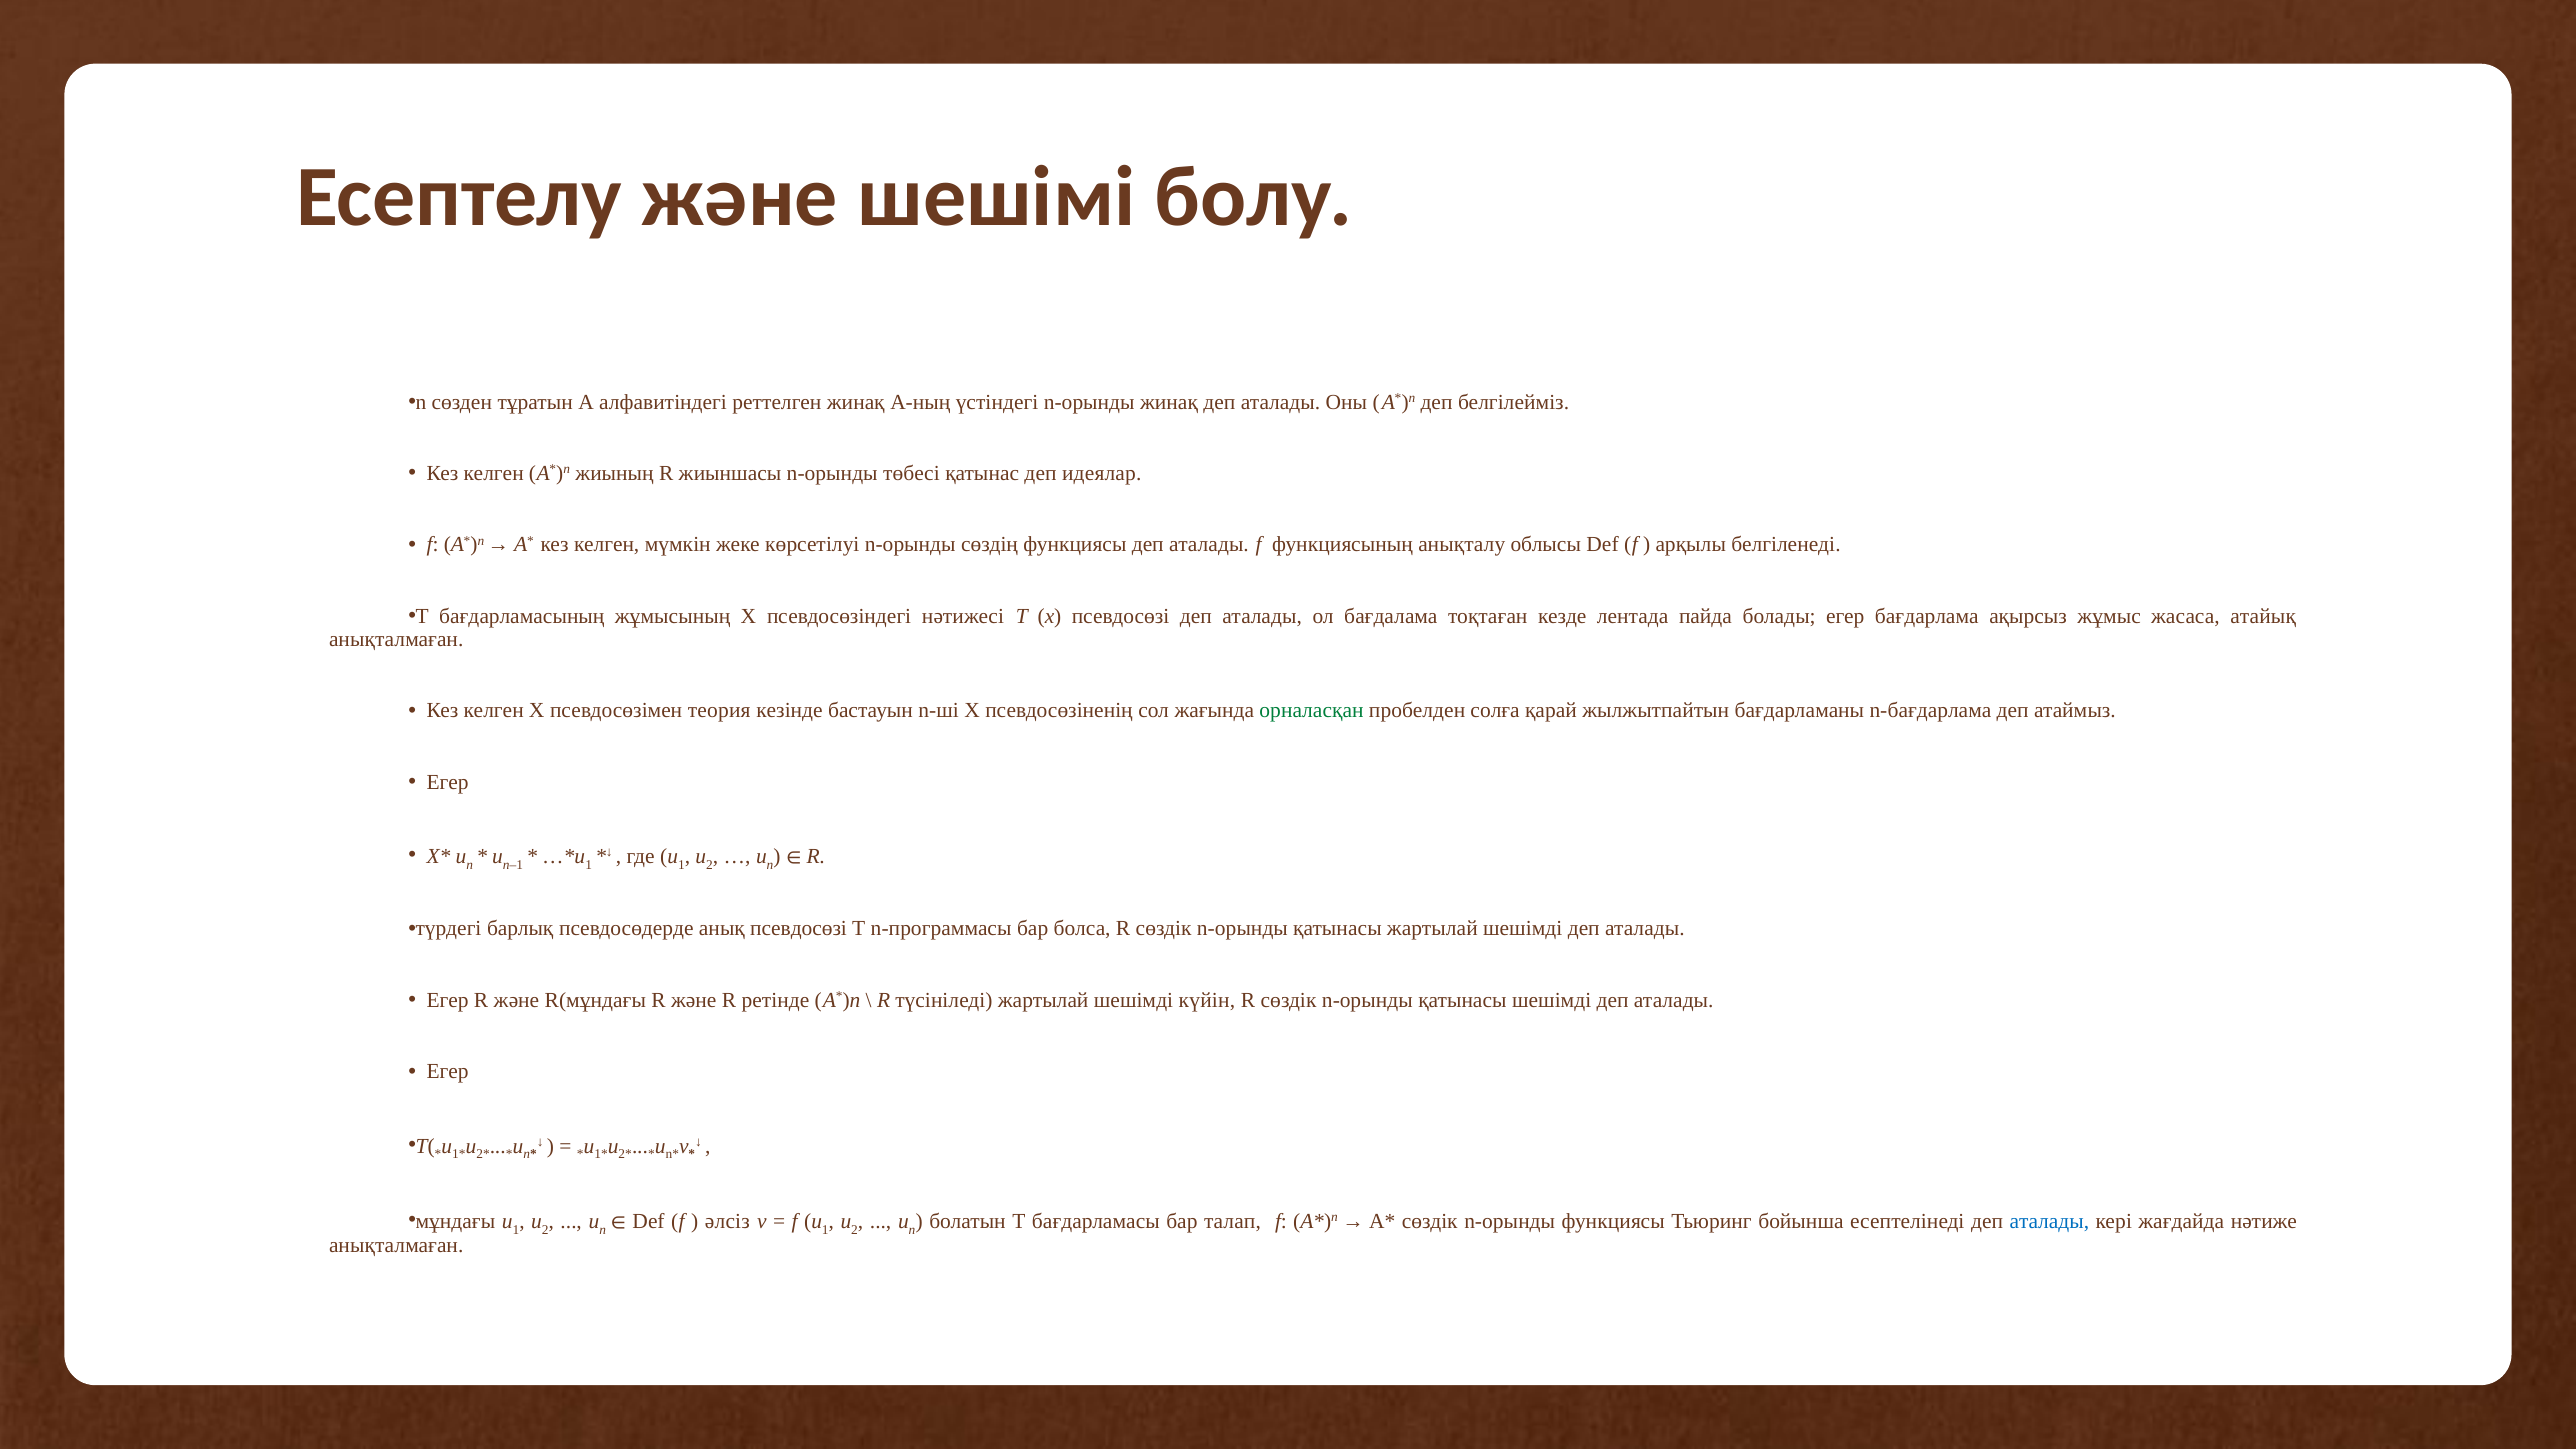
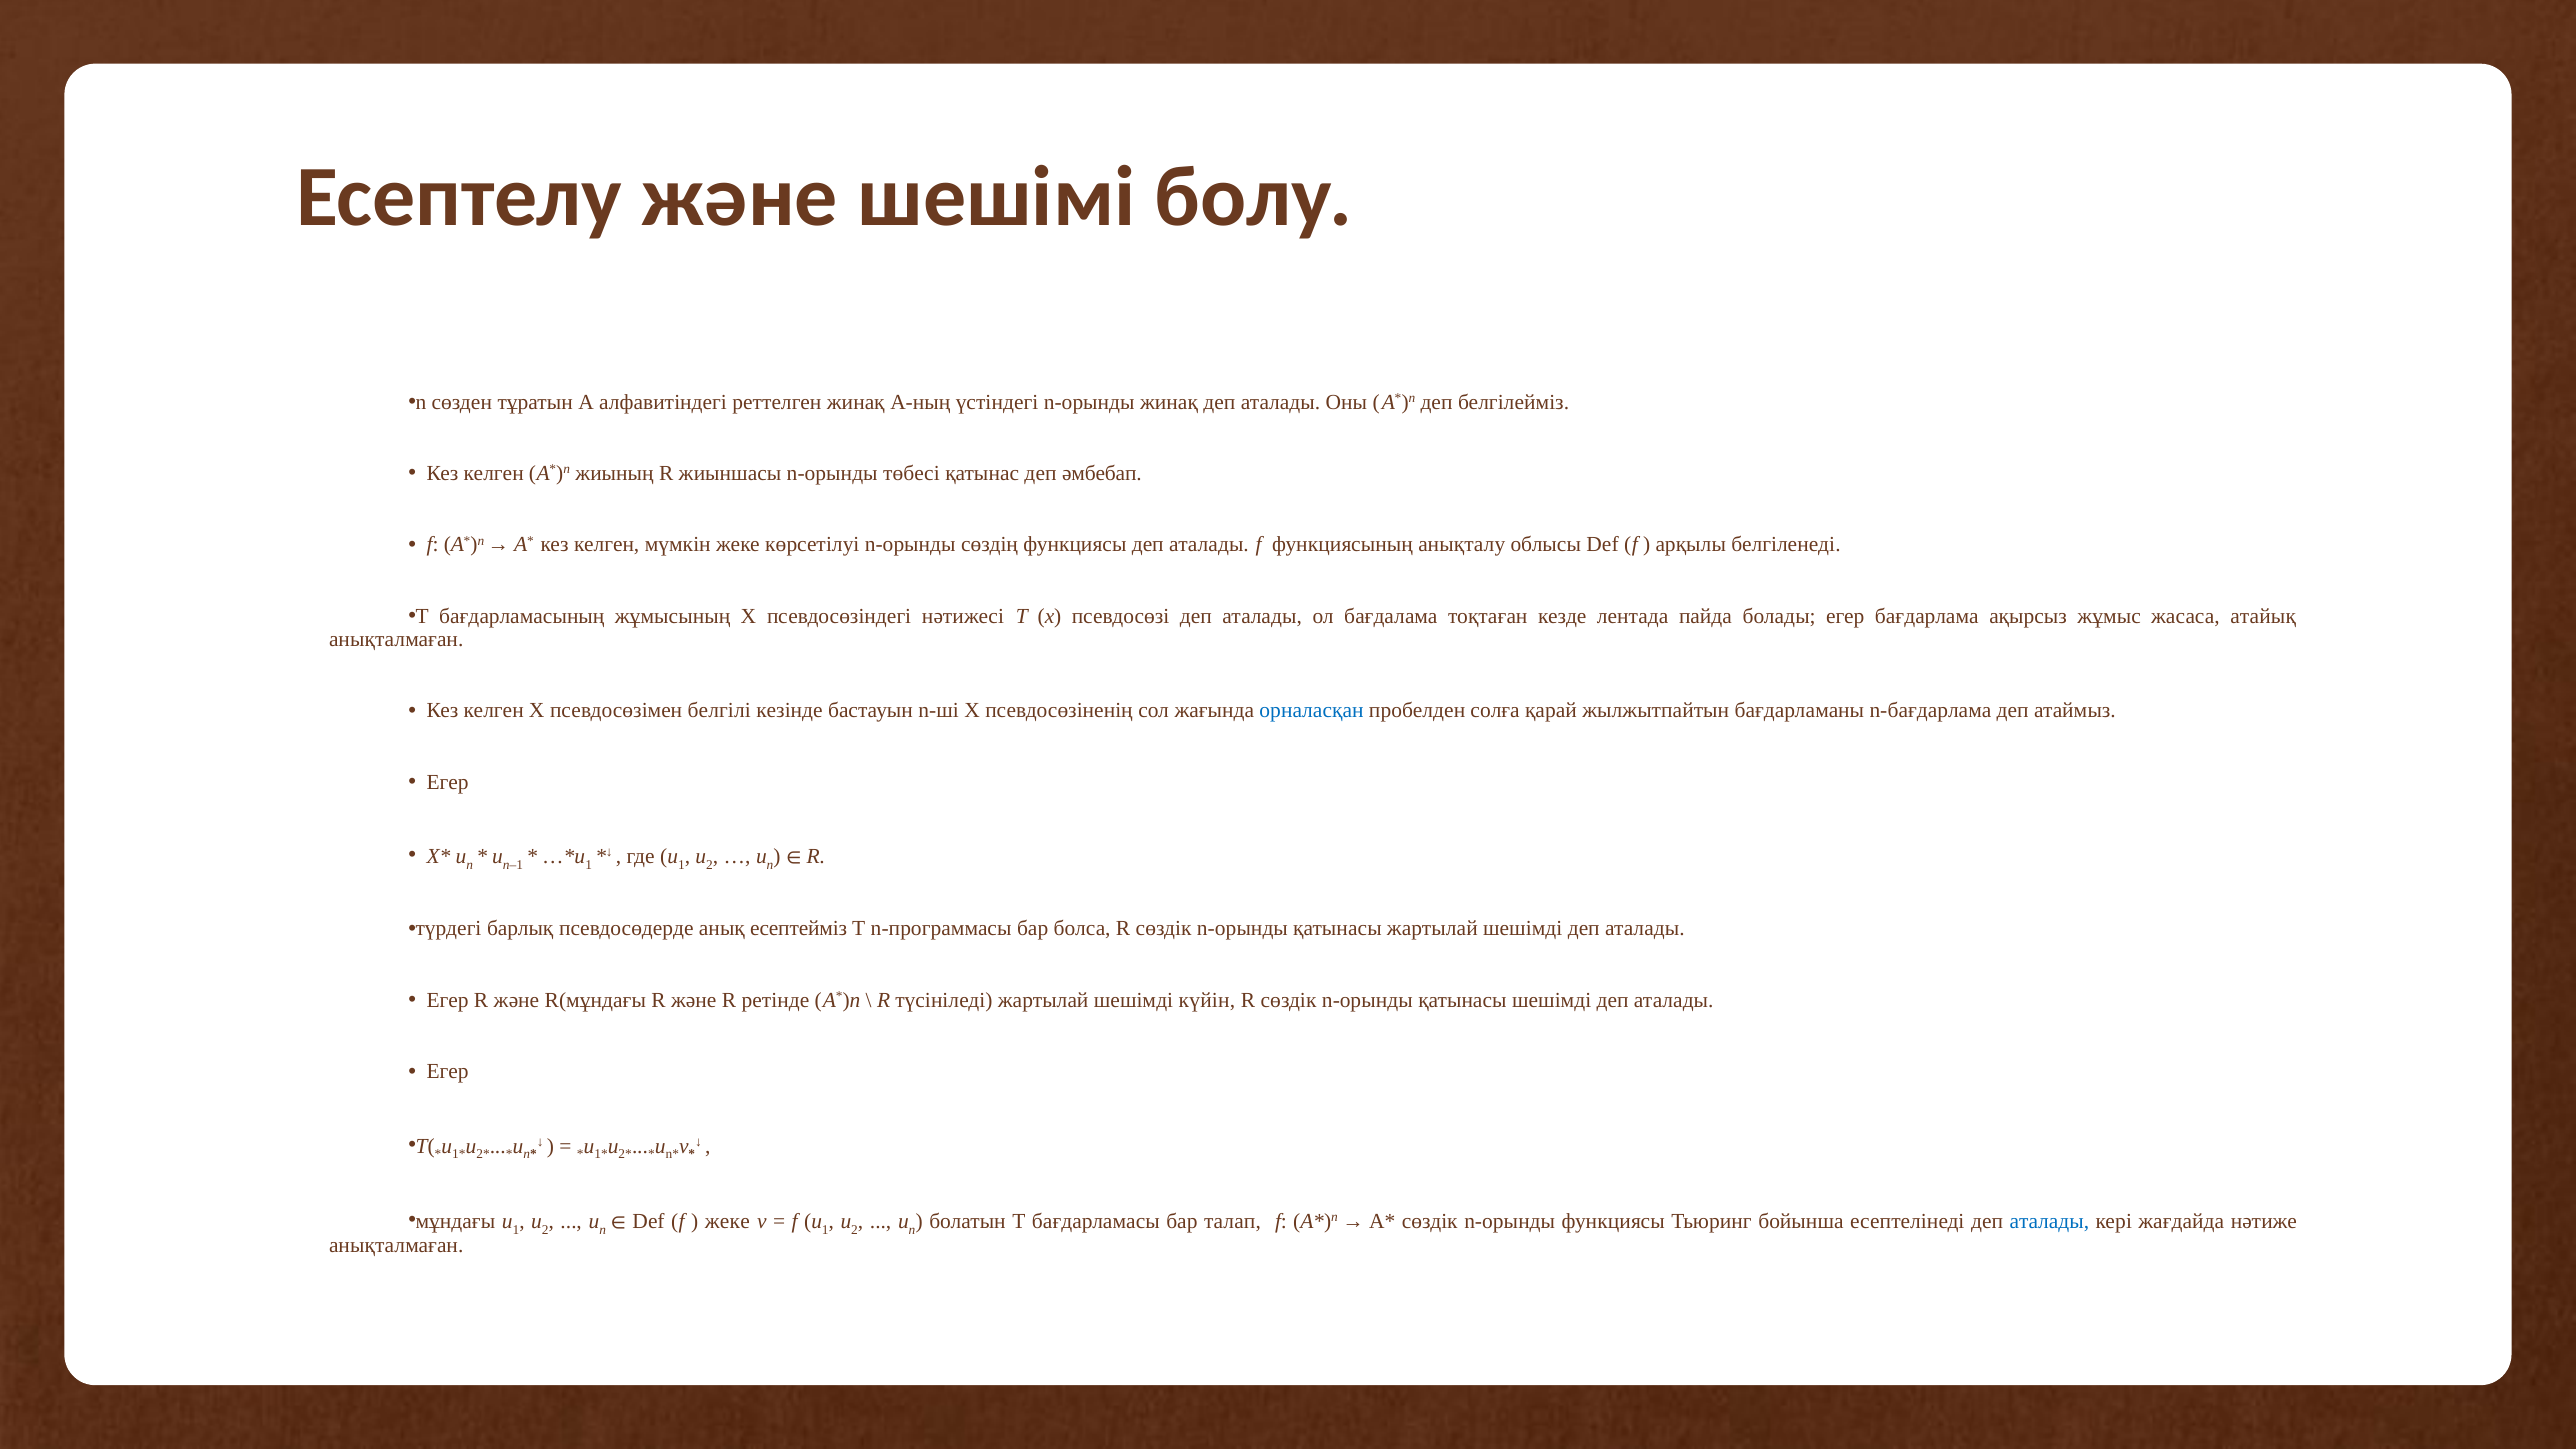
идеялар: идеялар -> әмбебап (1102, 474)
теория: теория -> белгілі (719, 711)
орналасқан colour: green -> blue (1312, 711)
анық псевдосөзі: псевдосөзі -> есептейміз (799, 929)
әлсіз: әлсіз -> жеке (727, 1222)
